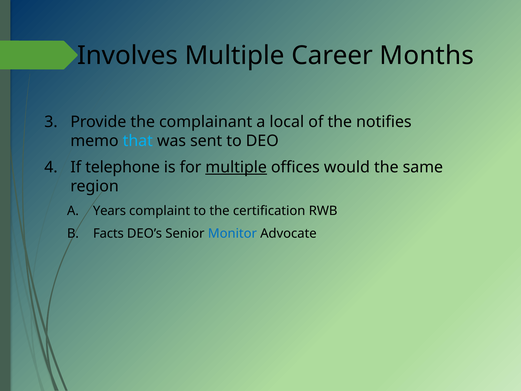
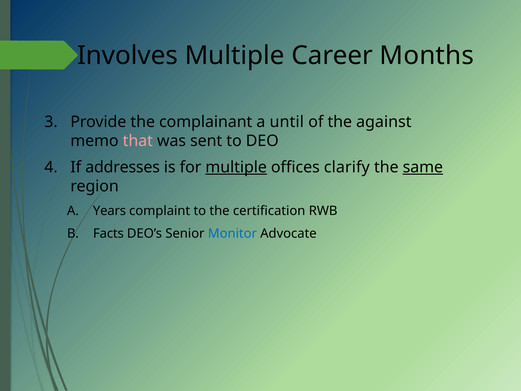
local: local -> until (287, 122)
notifies: notifies -> against (384, 122)
that colour: light blue -> pink (138, 141)
telephone: telephone -> addresses (123, 167)
would: would -> clarify (347, 167)
same underline: none -> present (423, 167)
